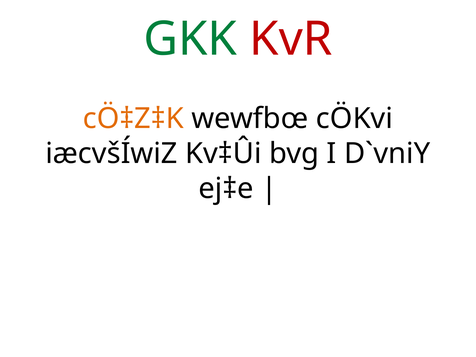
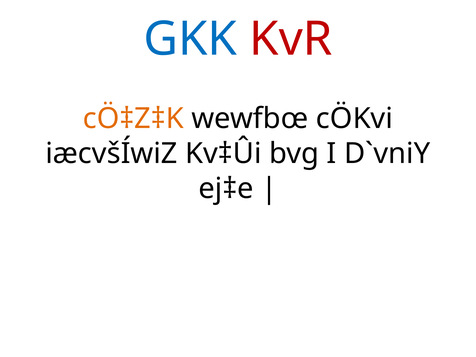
GKK colour: green -> blue (190, 39)
